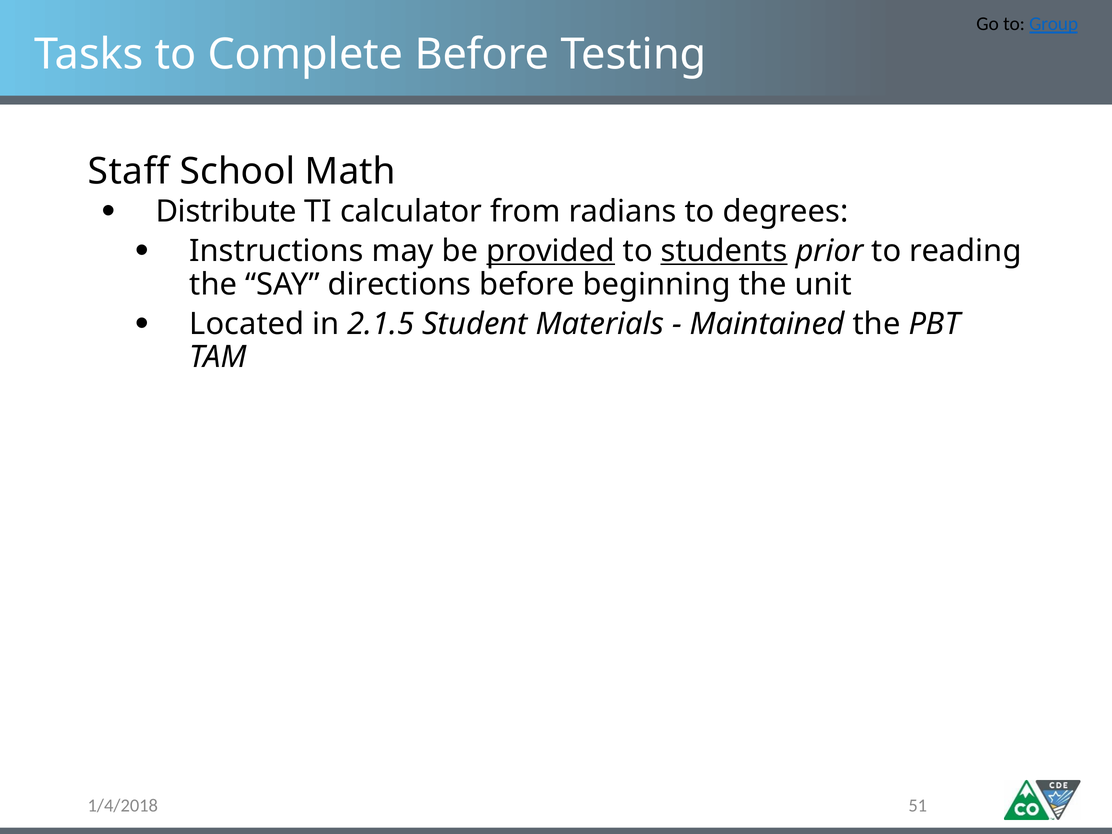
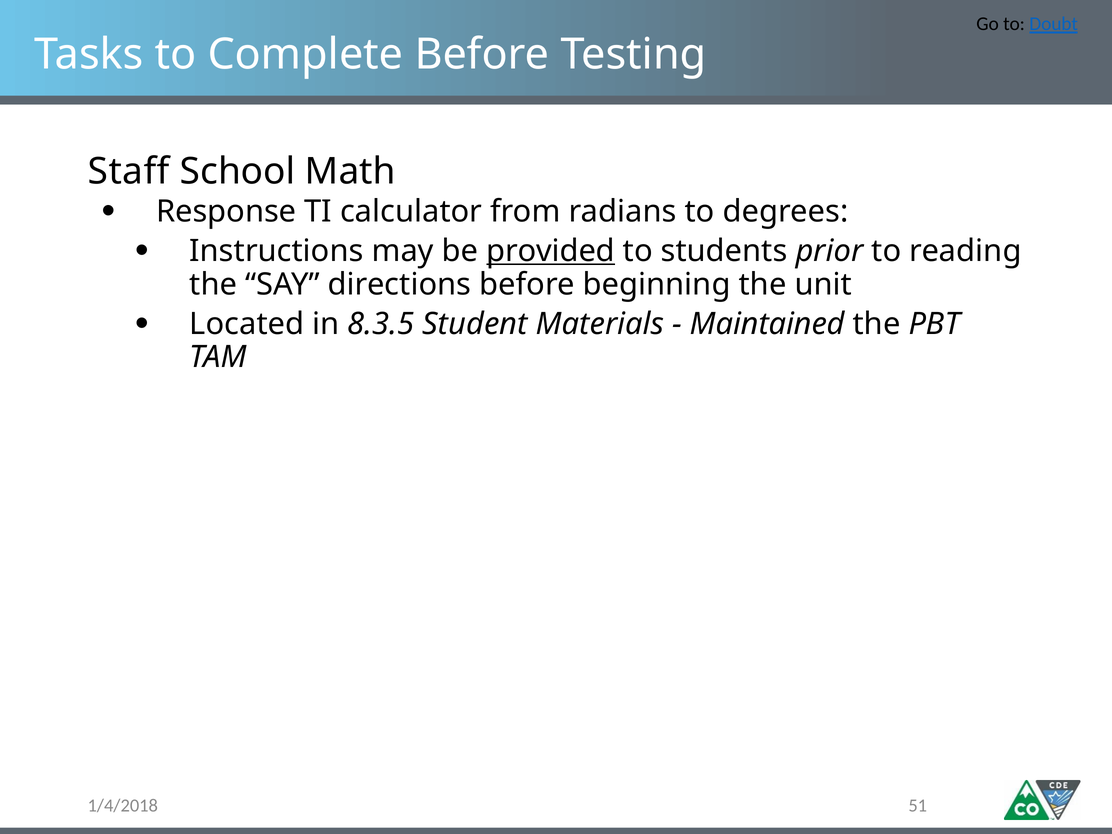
Group: Group -> Doubt (1054, 24)
Distribute: Distribute -> Response (226, 211)
students underline: present -> none (724, 251)
2.1.5: 2.1.5 -> 8.3.5 (381, 324)
